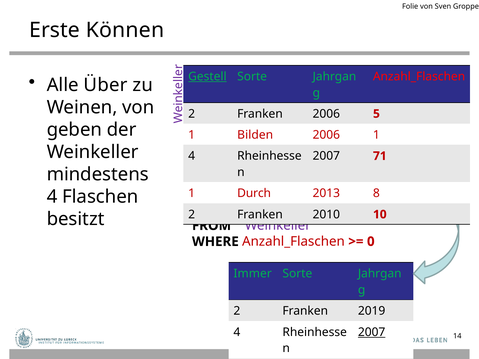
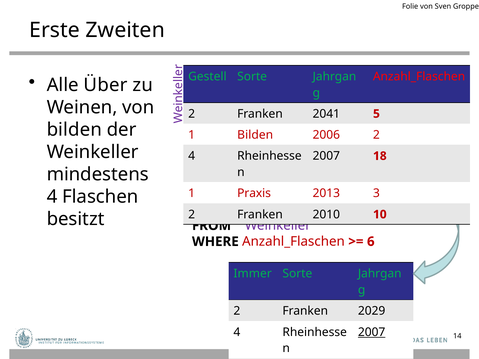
Können: Können -> Zweiten (125, 30)
Gestell underline: present -> none (207, 76)
Franken 2006: 2006 -> 2041 (326, 114)
geben: geben -> bilden (74, 130)
2006 1: 1 -> 2 (376, 135)
71: 71 -> 18 (380, 156)
Durch: Durch -> Praxis (254, 193)
8: 8 -> 3 (376, 193)
0: 0 -> 6 (371, 242)
2019: 2019 -> 2029 (372, 311)
